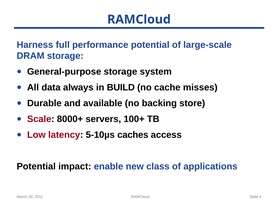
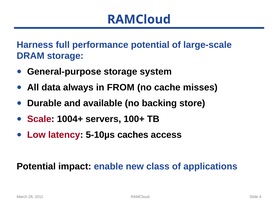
BUILD: BUILD -> FROM (121, 87)
8000+: 8000+ -> 1004+ (70, 119)
